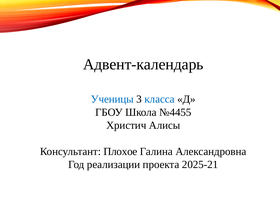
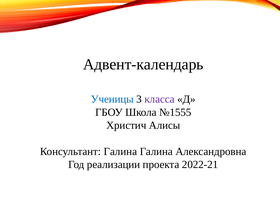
класса colour: blue -> purple (160, 99)
№4455: №4455 -> №1555 (175, 112)
Консультант Плохое: Плохое -> Галина (120, 151)
2025-21: 2025-21 -> 2022-21 (200, 165)
